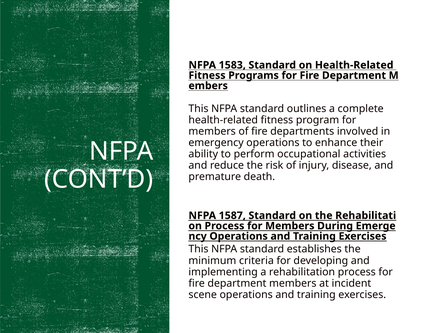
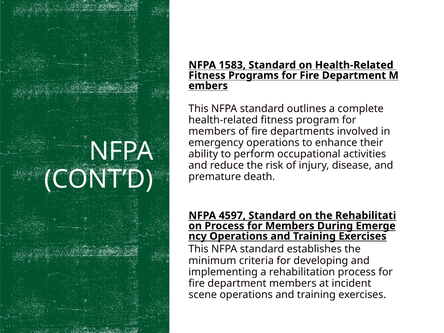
1587: 1587 -> 4597 (232, 216)
